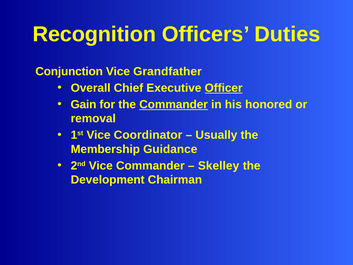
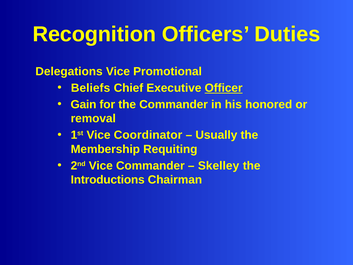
Conjunction: Conjunction -> Delegations (69, 71)
Grandfather: Grandfather -> Promotional (168, 71)
Overall: Overall -> Beliefs (91, 88)
Commander underline: present -> none (174, 104)
Guidance: Guidance -> Requiting (170, 149)
Development: Development -> Introductions (108, 180)
